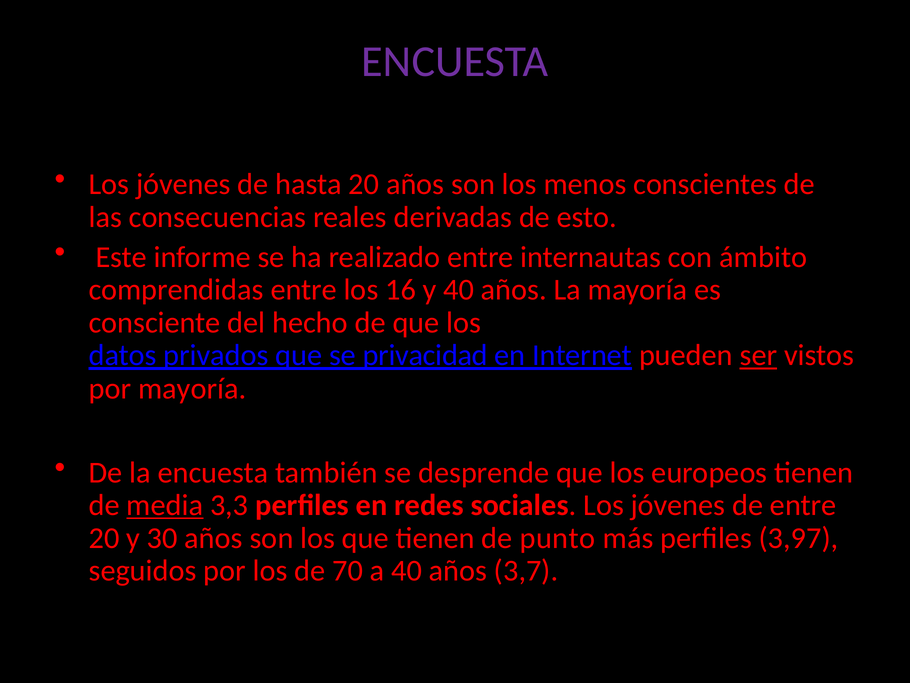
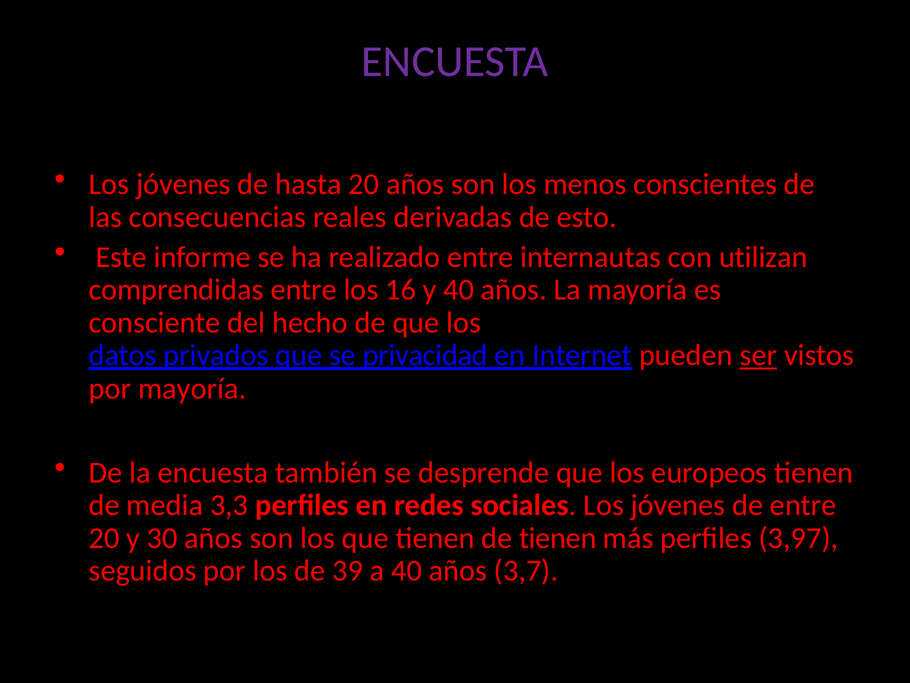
ámbito: ámbito -> utilizan (763, 257)
media underline: present -> none (165, 505)
de punto: punto -> tienen (558, 538)
70: 70 -> 39 (348, 570)
